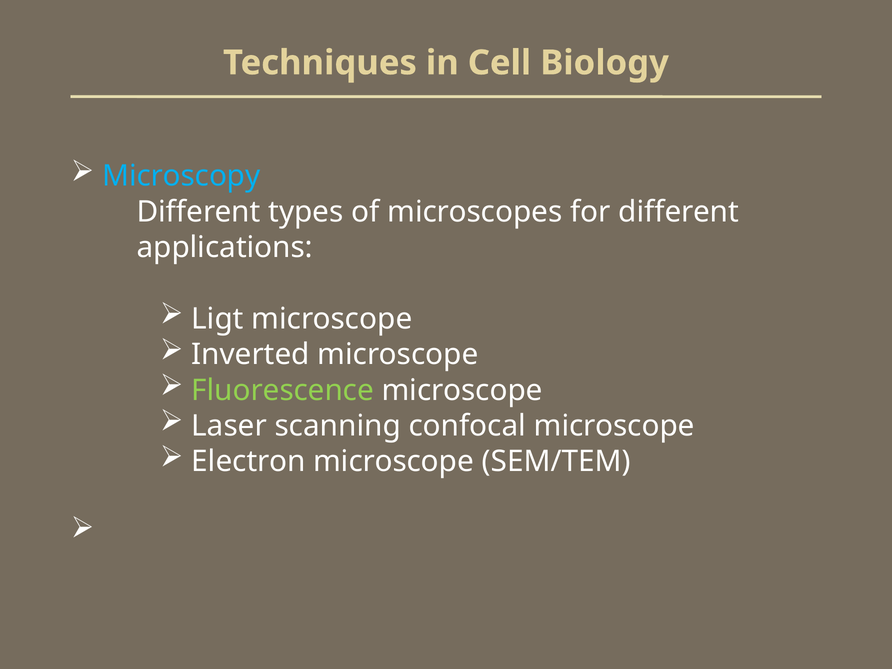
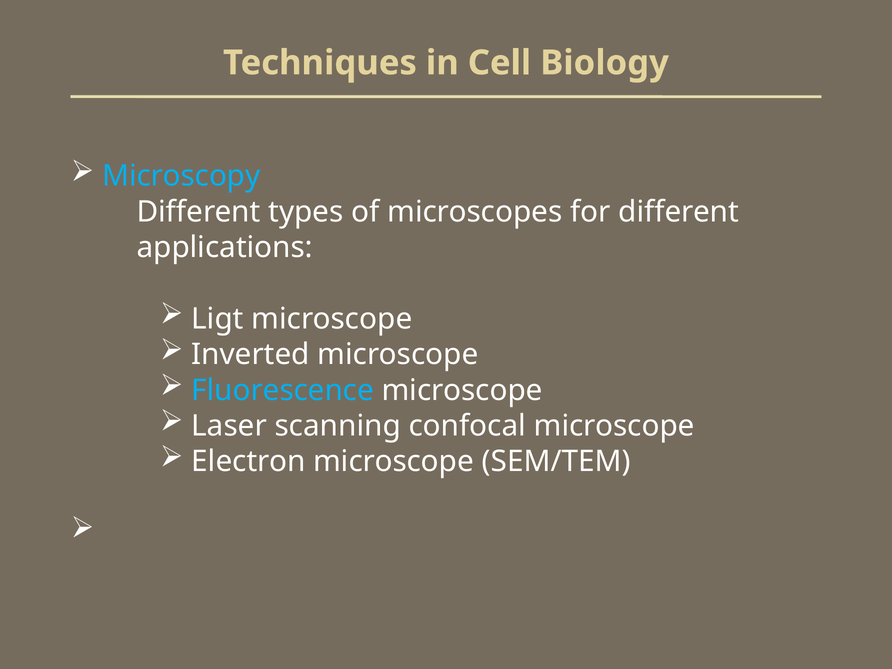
Fluorescence colour: light green -> light blue (283, 390)
